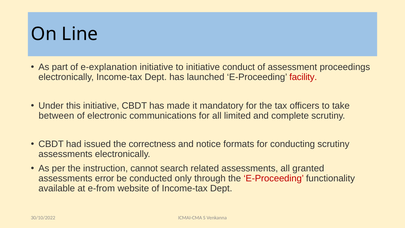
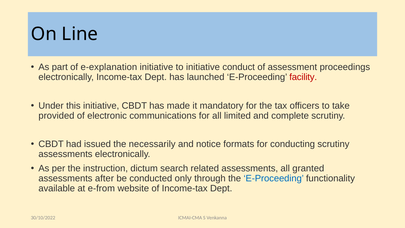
between: between -> provided (56, 116)
correctness: correctness -> necessarily (152, 144)
cannot: cannot -> dictum (144, 168)
error: error -> after (104, 178)
E-Proceeding colour: red -> blue (274, 178)
